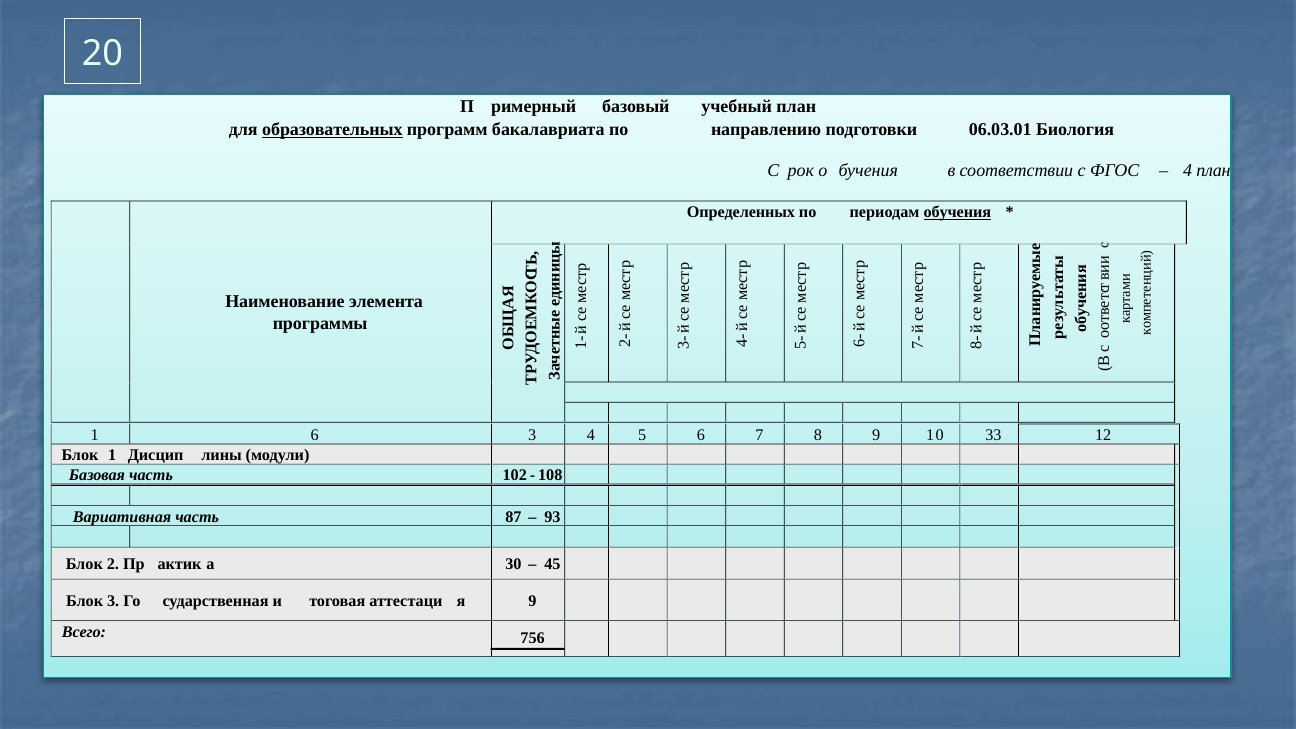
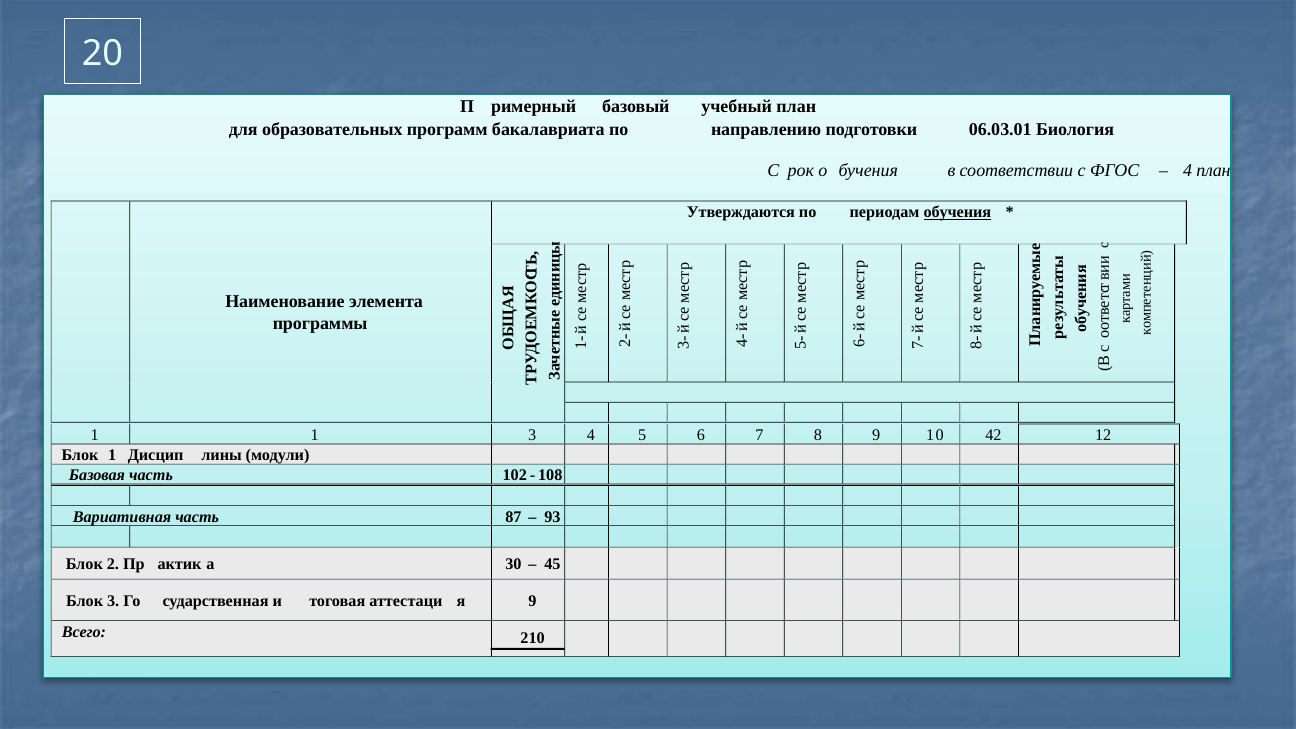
образовательных underline: present -> none (332, 130)
Определенных: Определенных -> Утверждаются (741, 212)
1 6: 6 -> 1 (315, 435)
33: 33 -> 42 (993, 435)
756: 756 -> 210 (533, 638)
